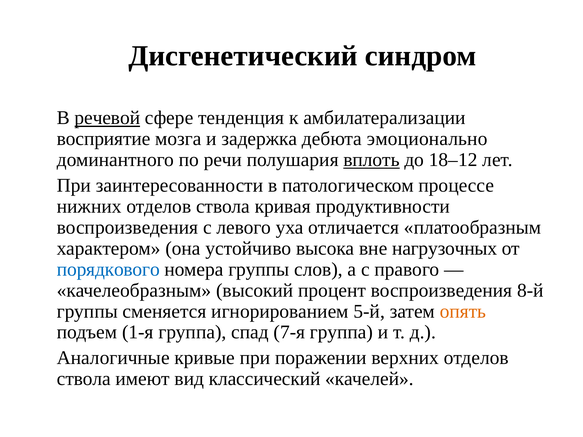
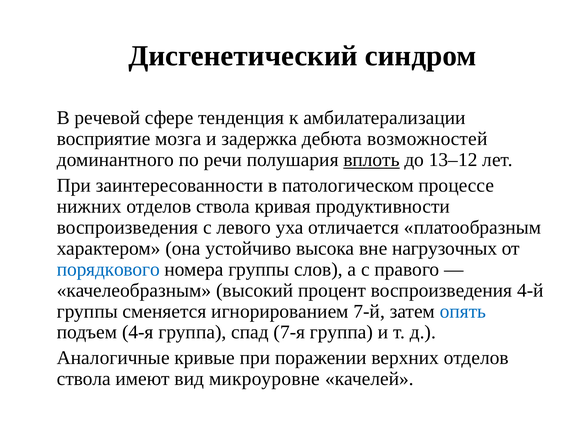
речевой underline: present -> none (107, 118)
эмоционально: эмоционально -> возможностей (427, 139)
18–12: 18–12 -> 13–12 (453, 160)
8-й: 8-й -> 4-й (530, 290)
5-й: 5-й -> 7-й (369, 311)
опять colour: orange -> blue (463, 311)
1-я: 1-я -> 4-я (138, 332)
классический: классический -> микроуровне (264, 379)
